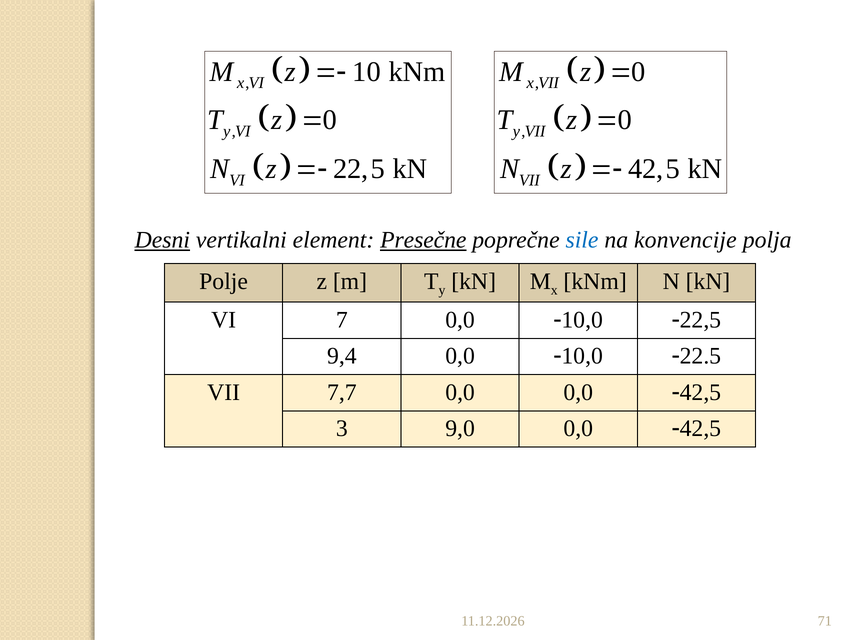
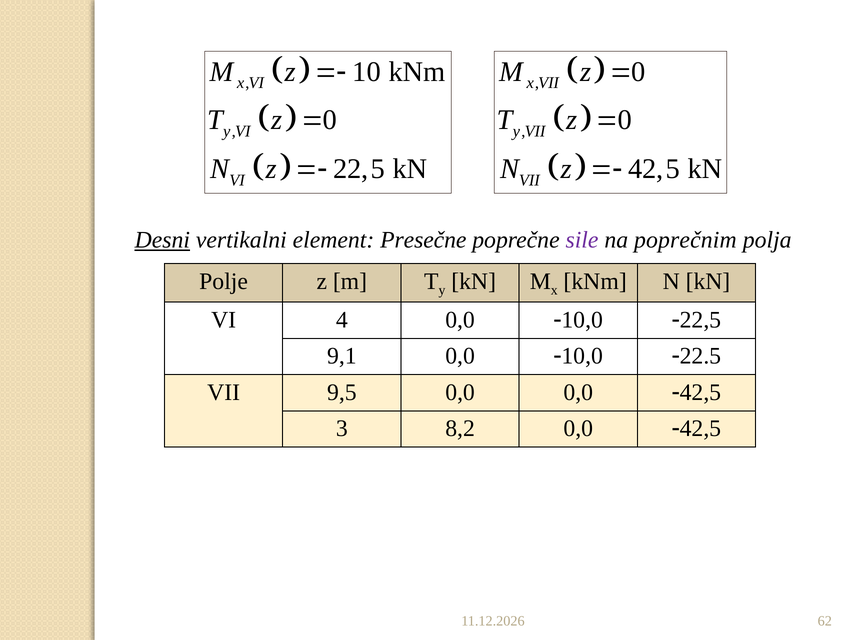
Presečne underline: present -> none (423, 240)
sile colour: blue -> purple (582, 240)
konvencije: konvencije -> poprečnim (685, 240)
7: 7 -> 4 (342, 320)
9,4: 9,4 -> 9,1 (342, 356)
7,7: 7,7 -> 9,5 (342, 392)
9,0: 9,0 -> 8,2 (460, 428)
71: 71 -> 62 (825, 621)
